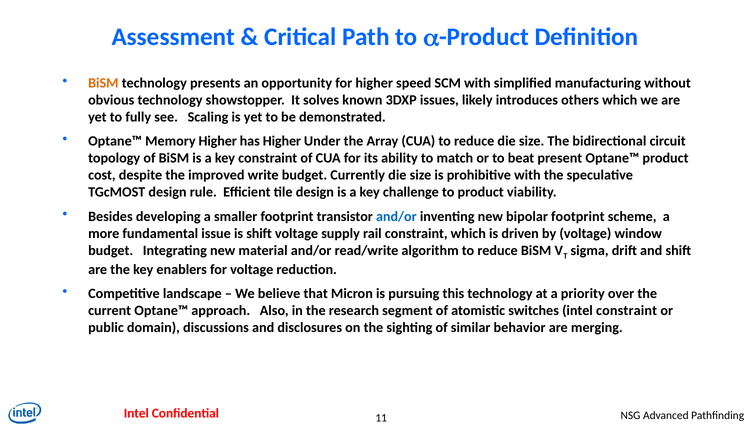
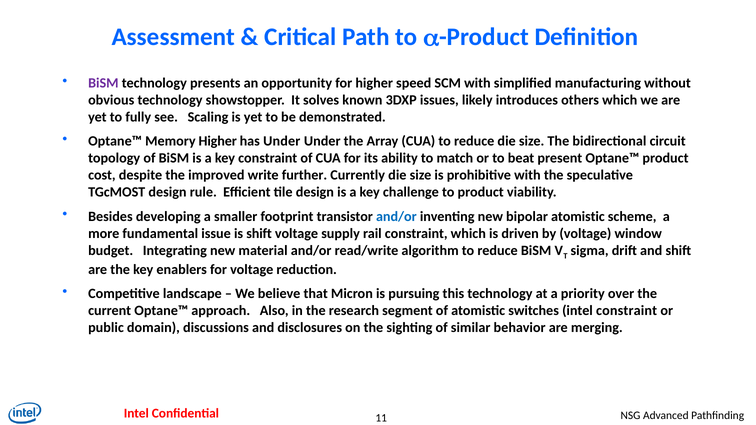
BiSM colour: orange -> purple (103, 83)
has Higher: Higher -> Under (282, 141)
write budget: budget -> further (305, 175)
bipolar footprint: footprint -> atomistic (578, 216)
